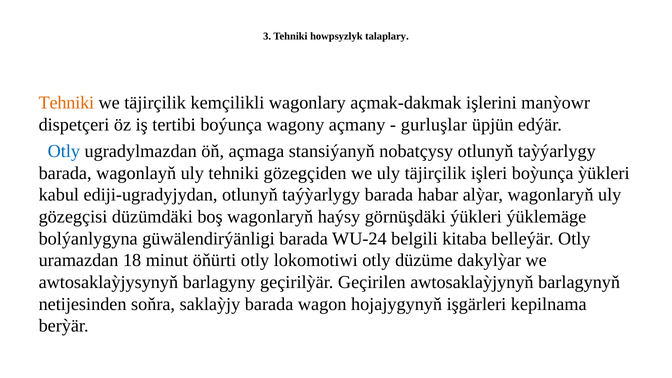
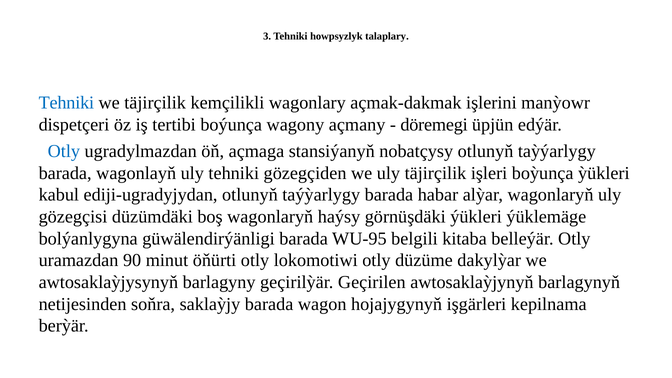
Tehniki colour: orange -> blue (66, 103)
gurluşlar: gurluşlar -> döremegi (434, 125)
WU-24: WU-24 -> WU-95 (359, 239)
18: 18 -> 90 (132, 260)
